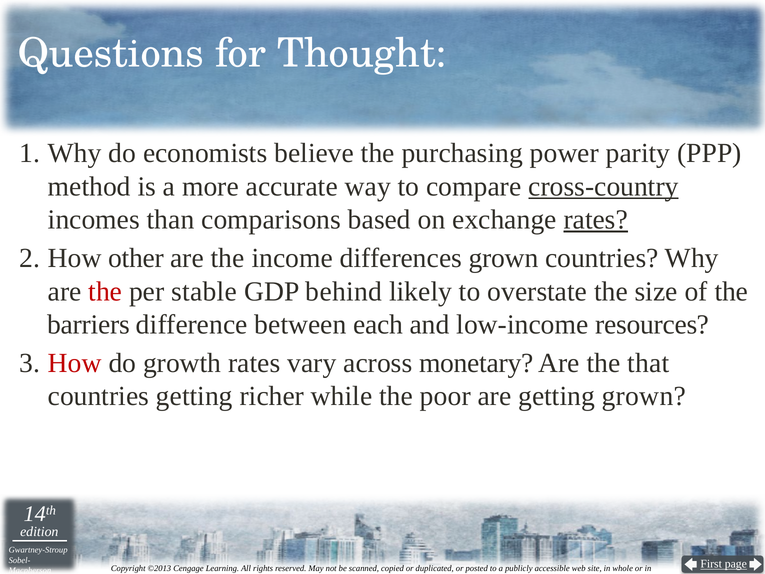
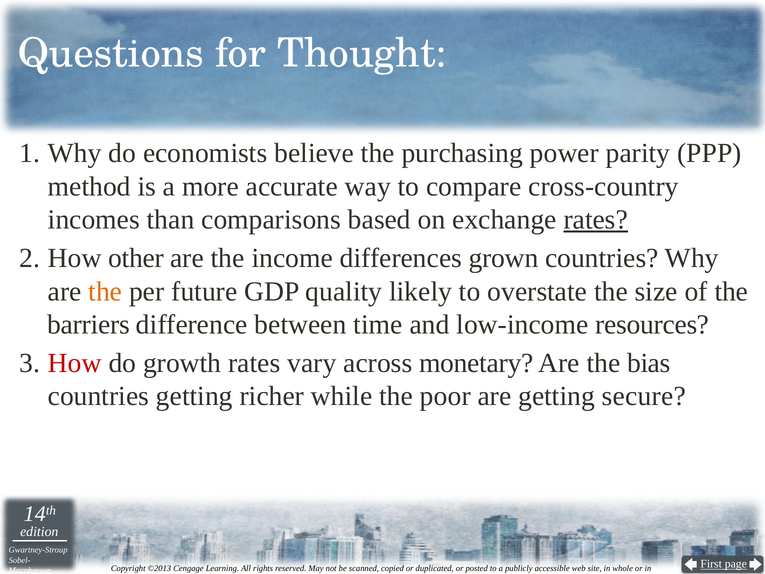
cross-country underline: present -> none (603, 186)
the colour: red -> orange (105, 291)
stable: stable -> future (204, 291)
behind: behind -> quality (344, 291)
each: each -> time (378, 324)
that: that -> bias (649, 363)
getting grown: grown -> secure (644, 396)
